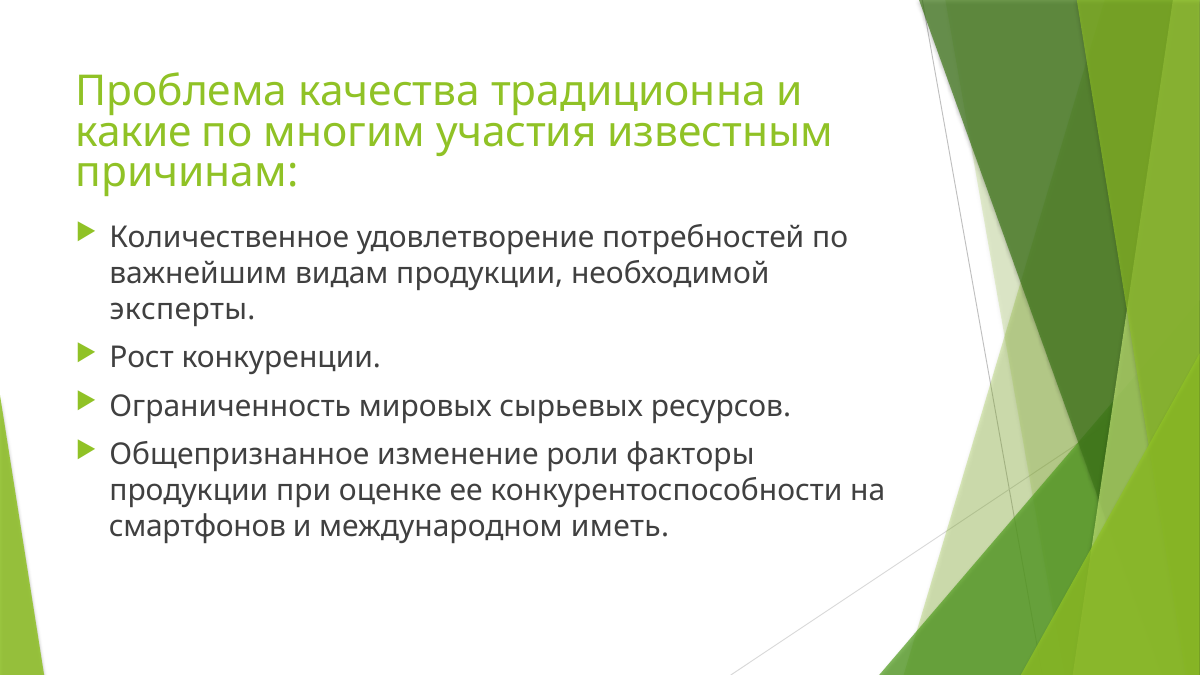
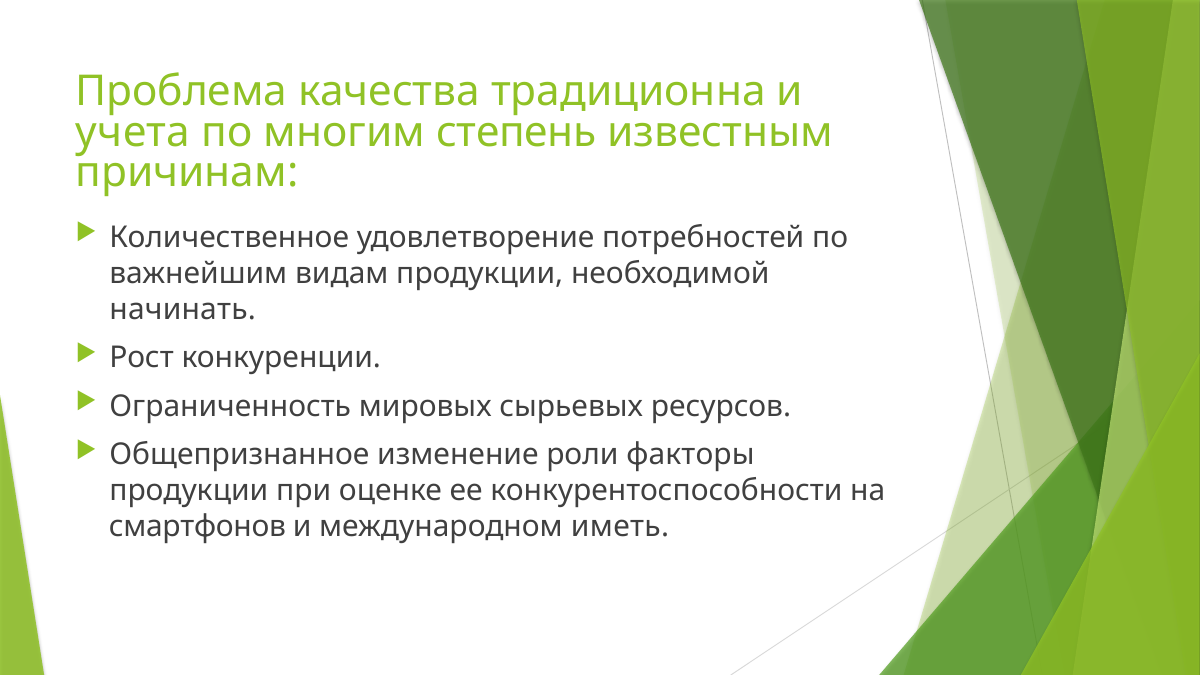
какие: какие -> учета (133, 132)
участия: участия -> степень (516, 132)
эксперты: эксперты -> начинать (183, 309)
